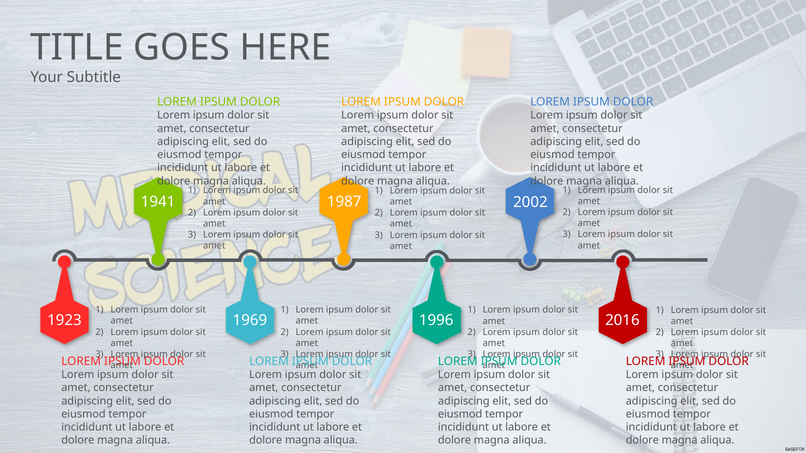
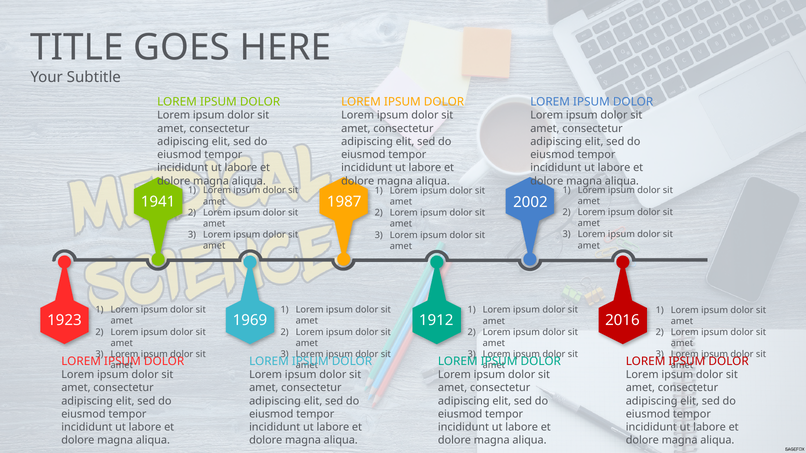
1996: 1996 -> 1912 (436, 321)
